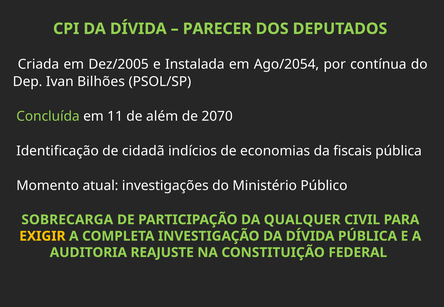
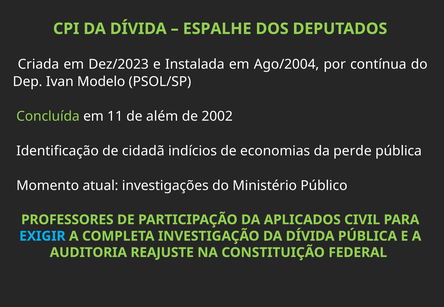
PARECER: PARECER -> ESPALHE (217, 29)
Dez/2005: Dez/2005 -> Dez/2023 (119, 64)
Ago/2054: Ago/2054 -> Ago/2004 (286, 64)
Bilhões: Bilhões -> Modelo (101, 82)
2070: 2070 -> 2002 (217, 117)
fiscais: fiscais -> perde (352, 151)
SOBRECARGA: SOBRECARGA -> PROFESSORES (67, 220)
QUALQUER: QUALQUER -> APLICADOS (302, 220)
EXIGIR colour: yellow -> light blue (42, 236)
